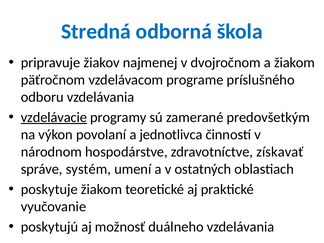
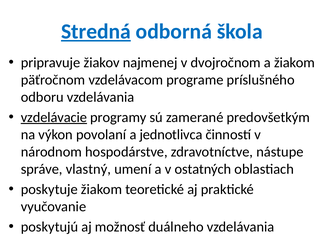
Stredná underline: none -> present (96, 31)
získavať: získavať -> nástupe (280, 152)
systém: systém -> vlastný (88, 169)
